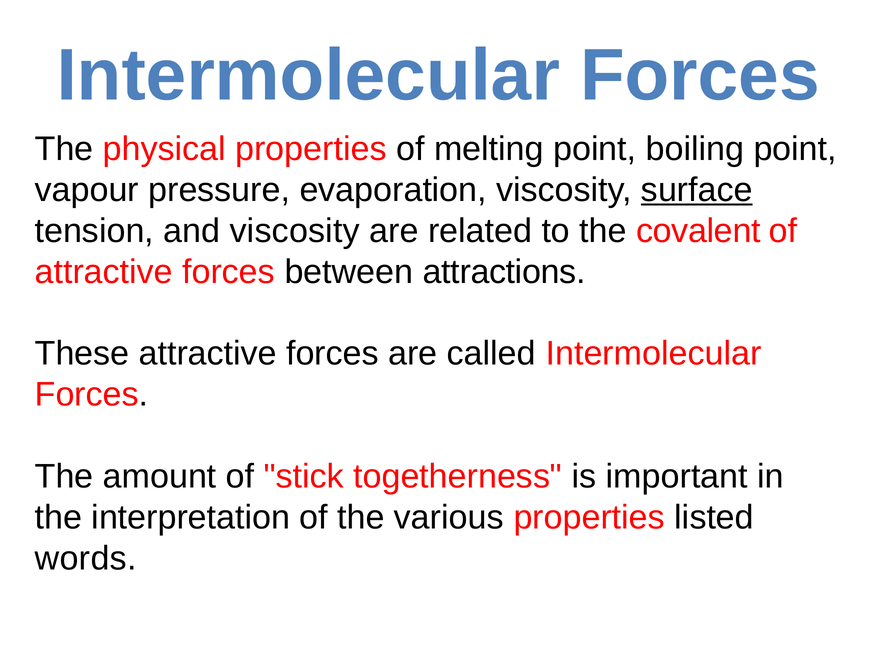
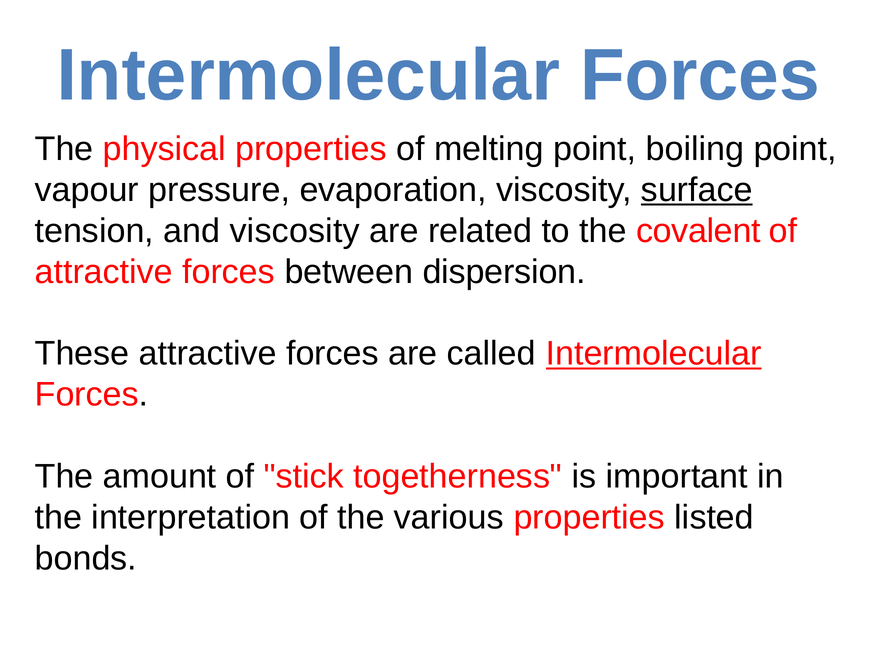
attractions: attractions -> dispersion (504, 272)
Intermolecular underline: none -> present (654, 354)
words: words -> bonds (86, 558)
